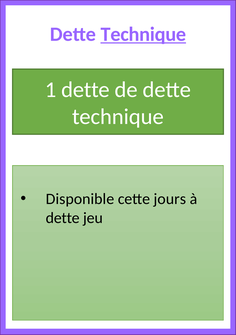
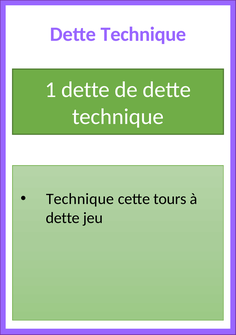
Technique underline: present -> none (143, 34)
Disponible: Disponible -> Technique (80, 199)
jours: jours -> tours (170, 199)
